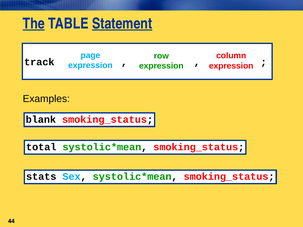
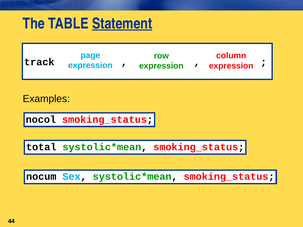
The underline: present -> none (34, 24)
blank: blank -> nocol (41, 120)
stats: stats -> nocum (41, 177)
